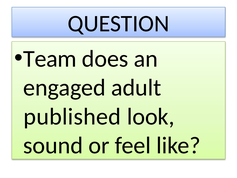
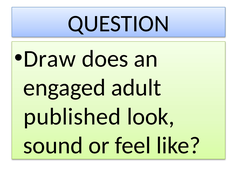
Team: Team -> Draw (50, 59)
